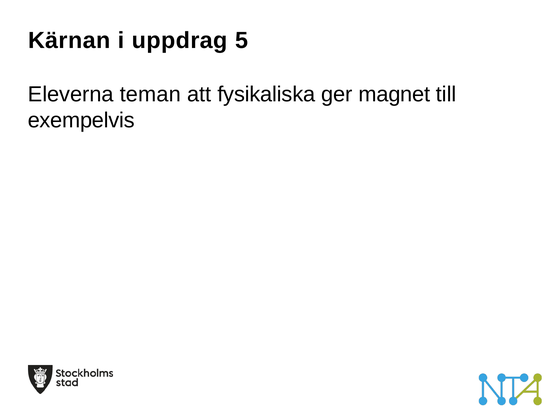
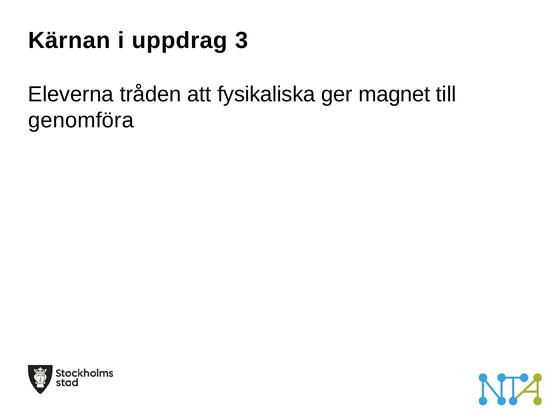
5: 5 -> 3 (242, 40)
teman: teman -> tråden (150, 94)
exempelvis: exempelvis -> genomföra (81, 120)
